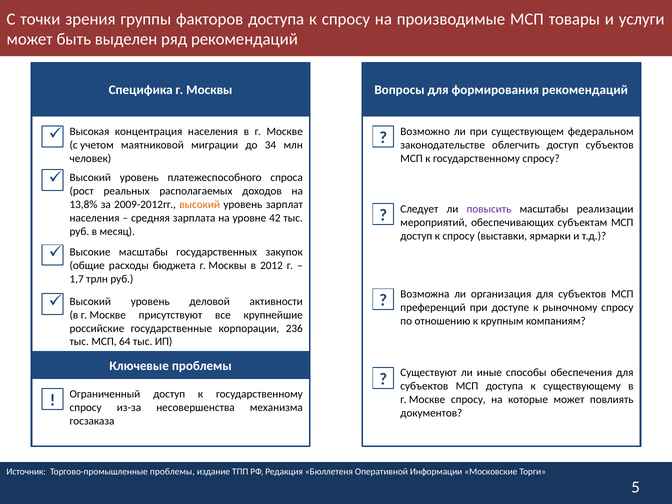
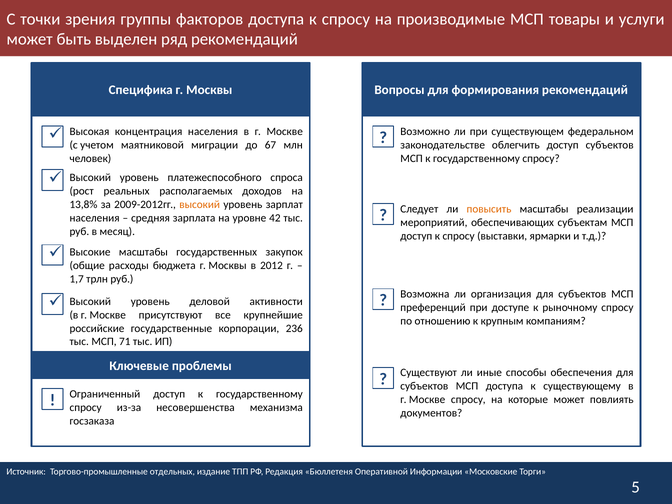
34: 34 -> 67 (270, 145)
повысить colour: purple -> orange (489, 209)
64: 64 -> 71 (125, 342)
Торгово-промышленные проблемы: проблемы -> отдельных (172, 472)
